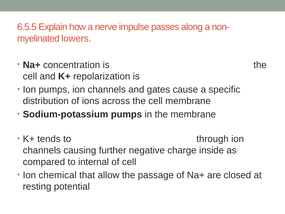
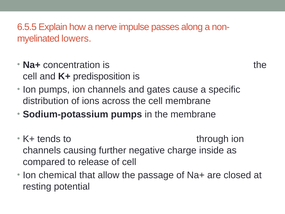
repolarization: repolarization -> predisposition (102, 76)
internal: internal -> release (94, 162)
